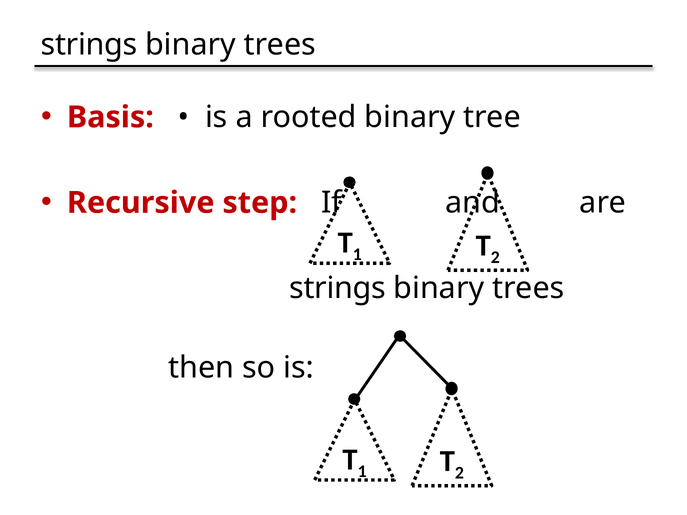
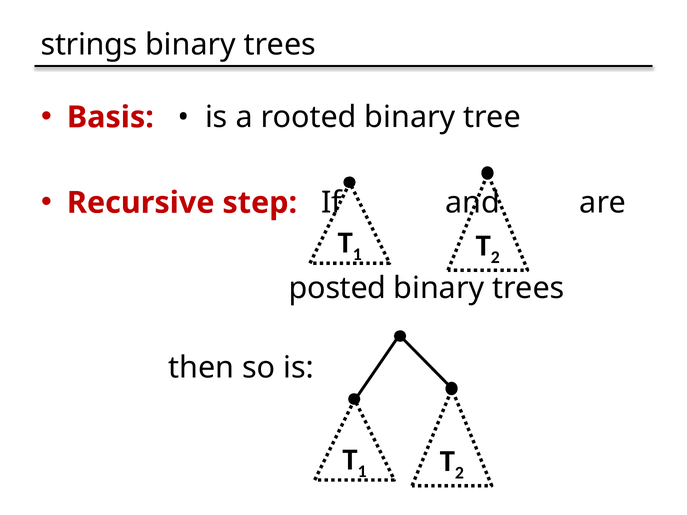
strings: strings -> posted (338, 288)
